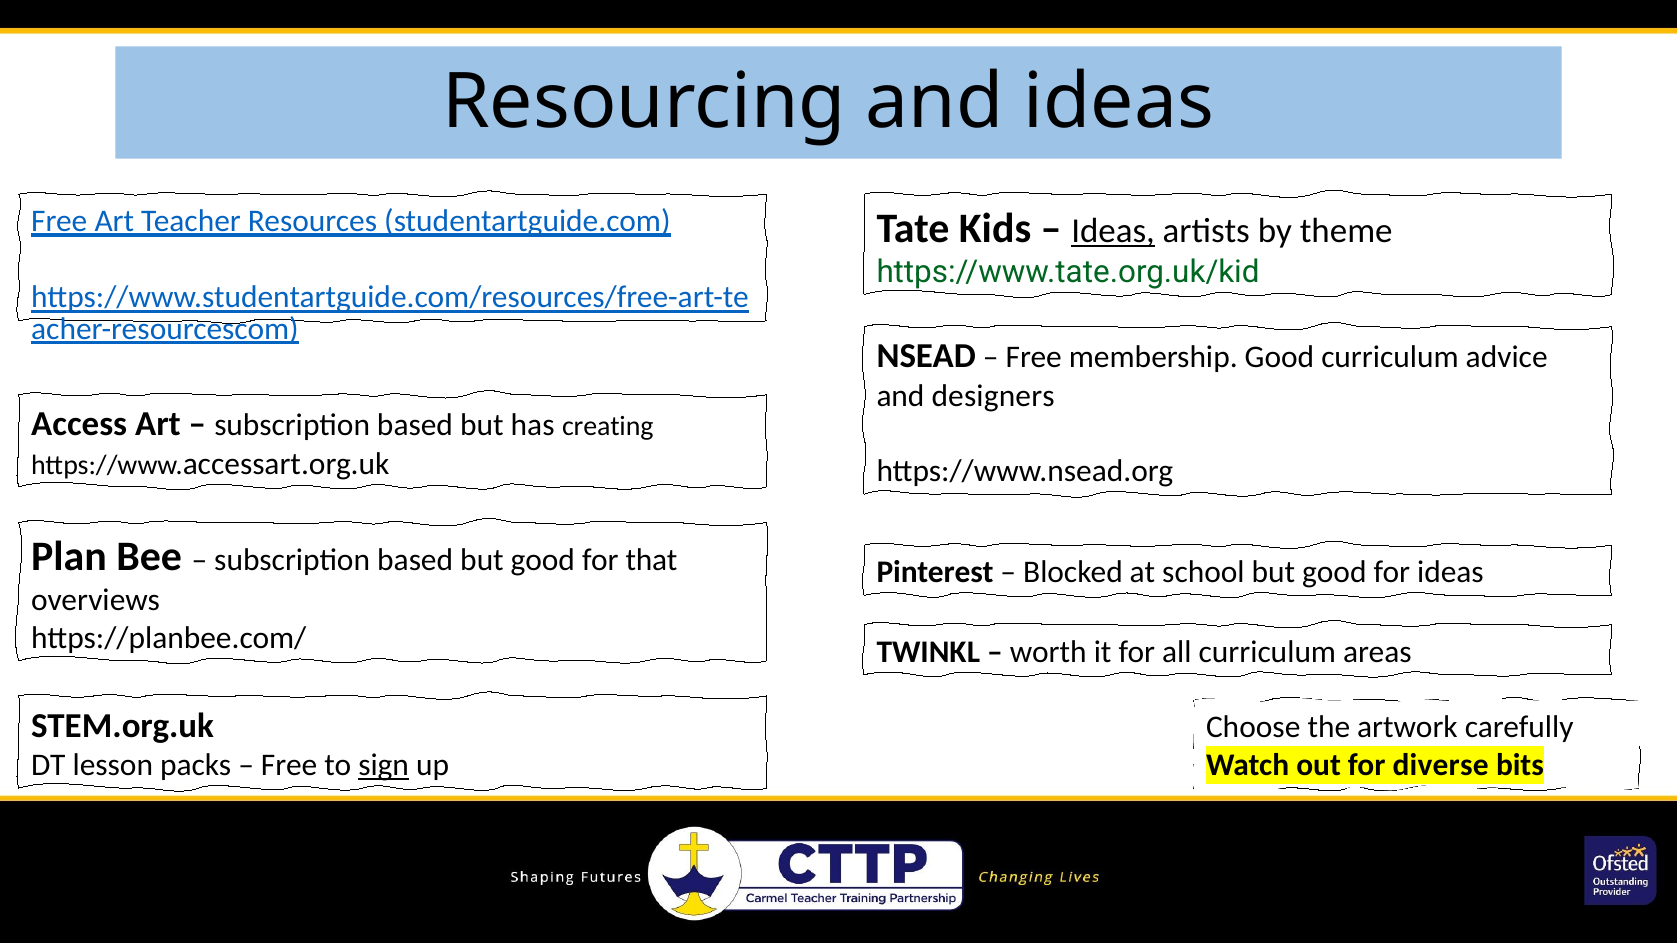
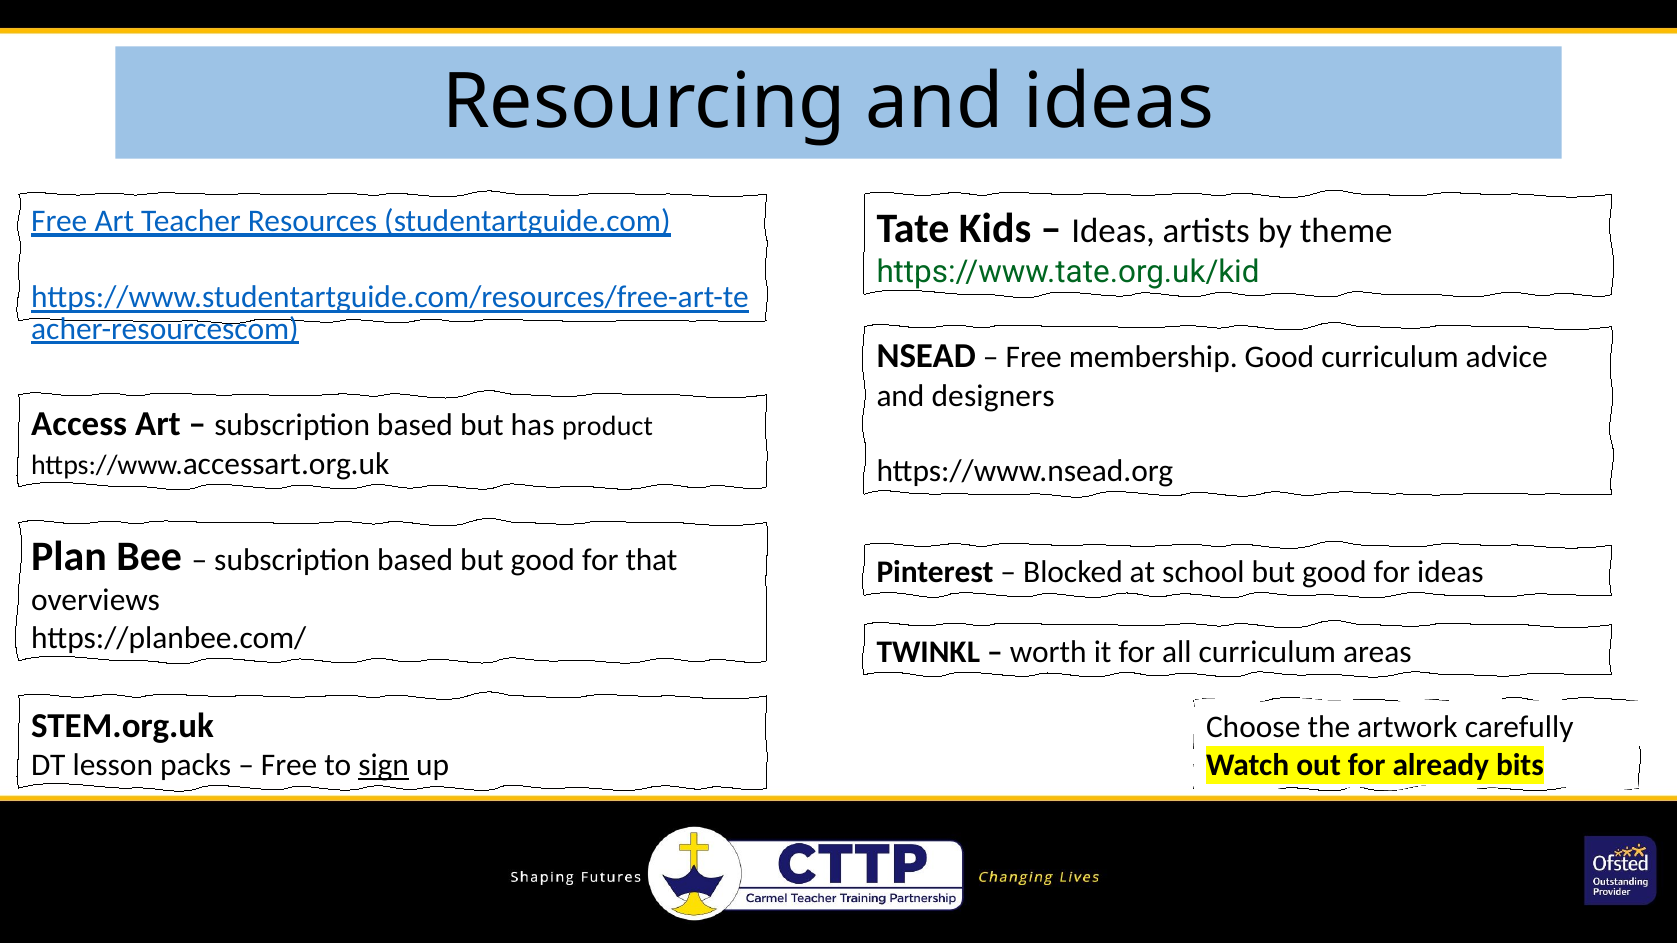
Ideas underline: present -> none (1113, 231)
creating: creating -> product (608, 427)
diverse: diverse -> already (1441, 765)
